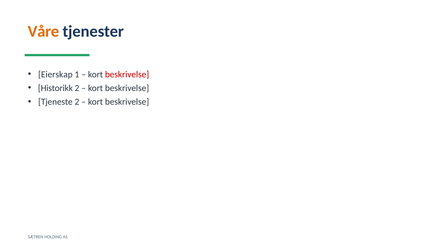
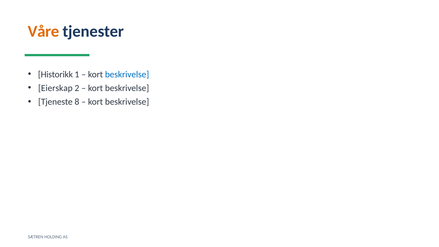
Eierskap: Eierskap -> Historikk (55, 74)
beskrivelse colour: red -> blue (127, 74)
Historikk: Historikk -> Eierskap (55, 88)
Tjeneste 2: 2 -> 8 (77, 102)
